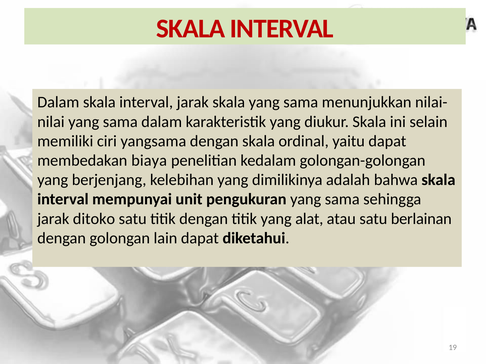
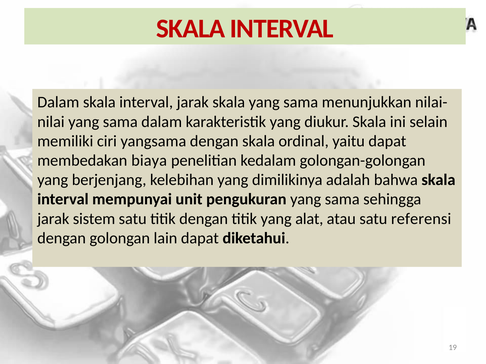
ditoko: ditoko -> sistem (94, 219)
berlainan: berlainan -> referensi (421, 219)
